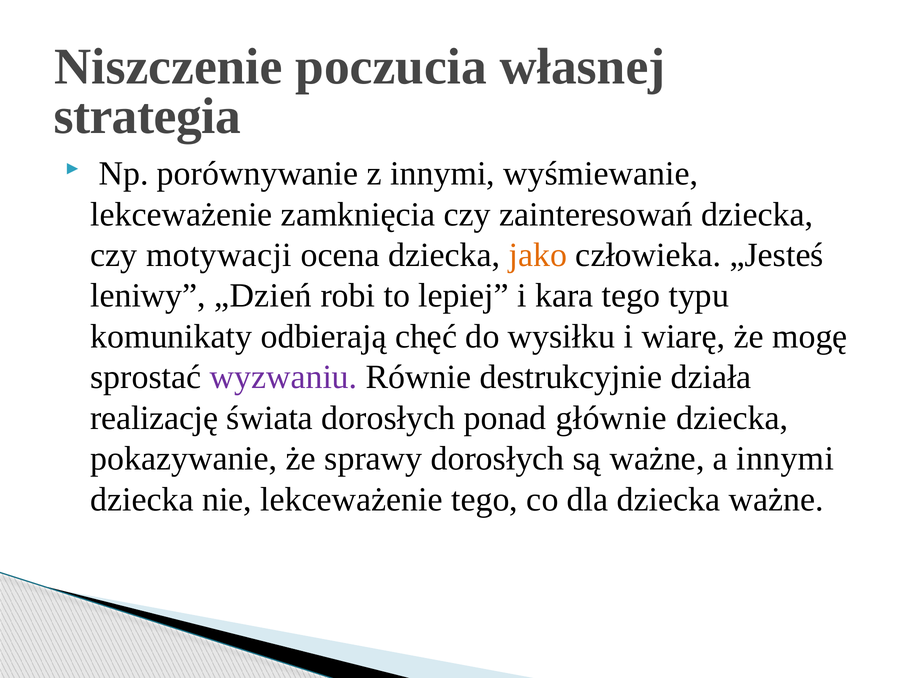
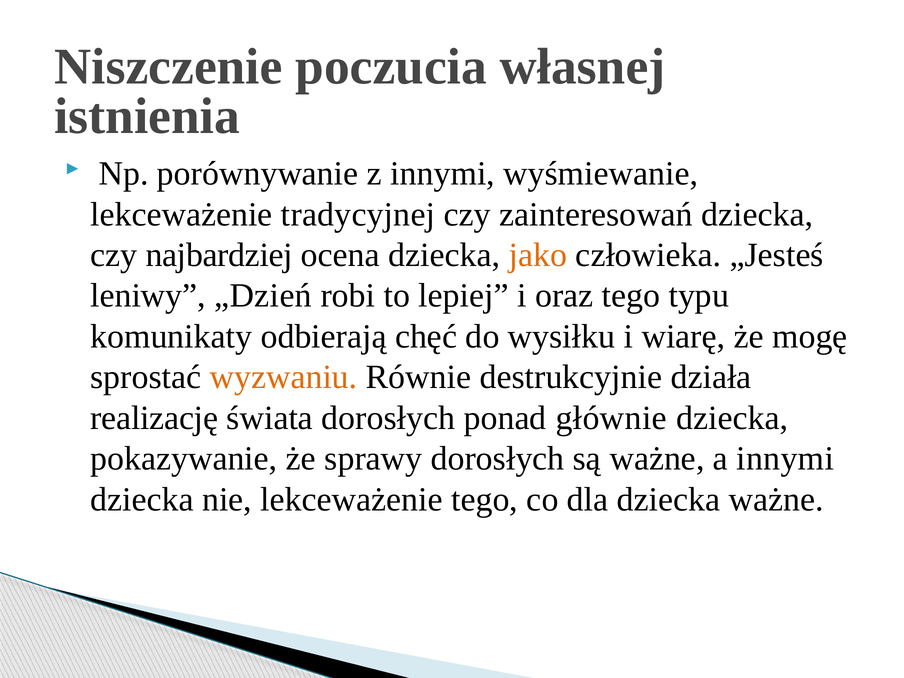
strategia: strategia -> istnienia (147, 116)
zamknięcia: zamknięcia -> tradycyjnej (358, 214)
motywacji: motywacji -> najbardziej (219, 255)
kara: kara -> oraz (564, 296)
wyzwaniu colour: purple -> orange (284, 377)
